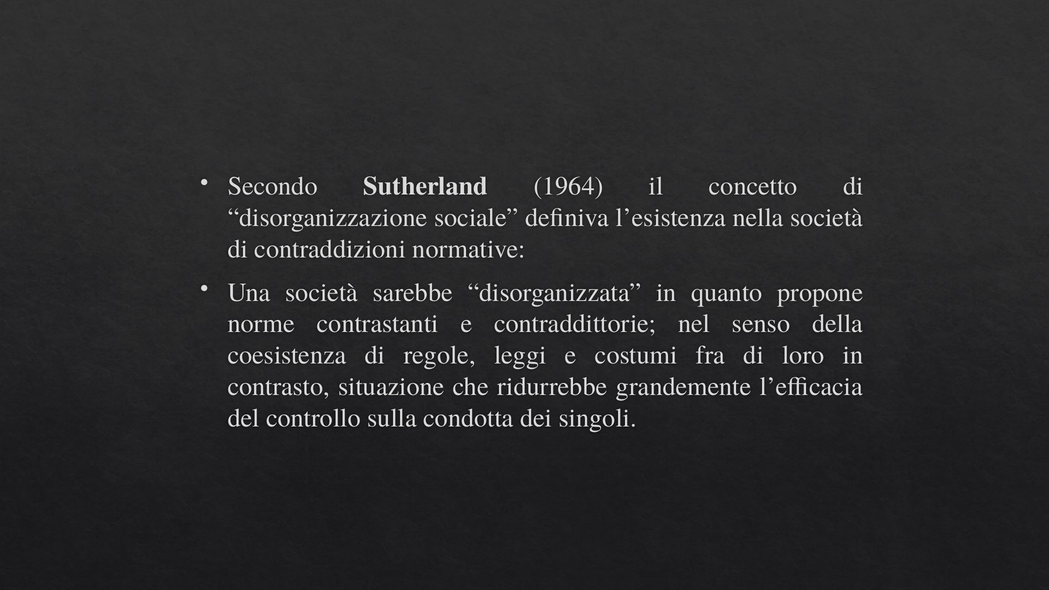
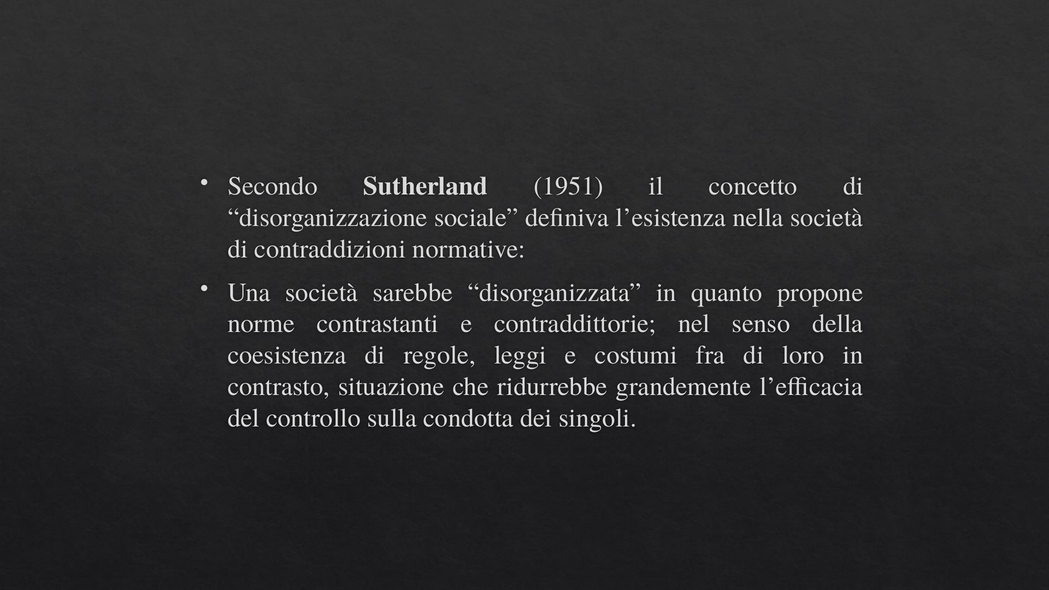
1964: 1964 -> 1951 (568, 186)
